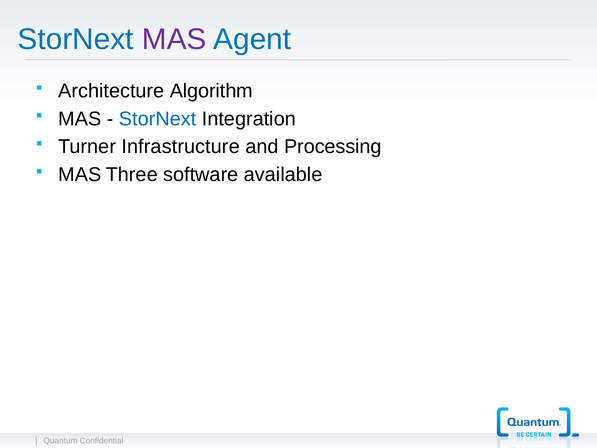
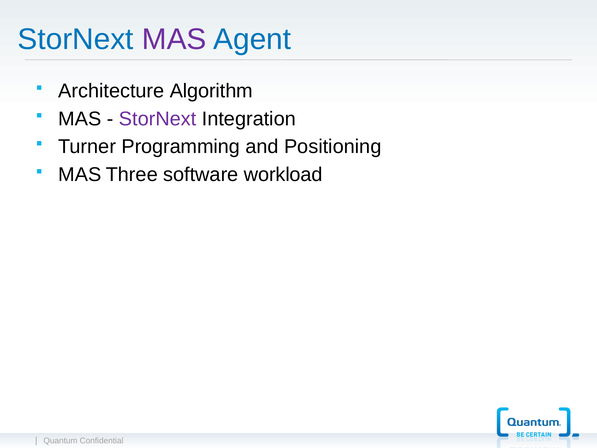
StorNext colour: blue -> purple (158, 119)
Infrastructure: Infrastructure -> Programming (181, 147)
Processing: Processing -> Positioning (333, 147)
available: available -> workload (283, 175)
